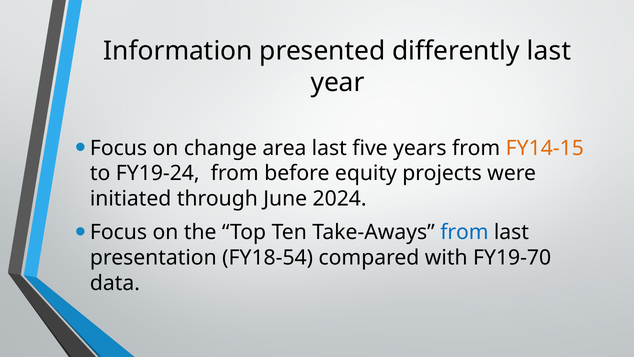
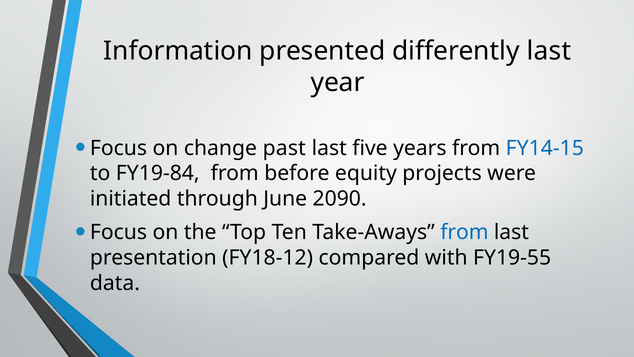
area: area -> past (284, 148)
FY14-15 colour: orange -> blue (545, 148)
FY19-24: FY19-24 -> FY19-84 (158, 173)
2024: 2024 -> 2090 (340, 199)
FY18-54: FY18-54 -> FY18-12 (268, 258)
FY19-70: FY19-70 -> FY19-55 (512, 258)
